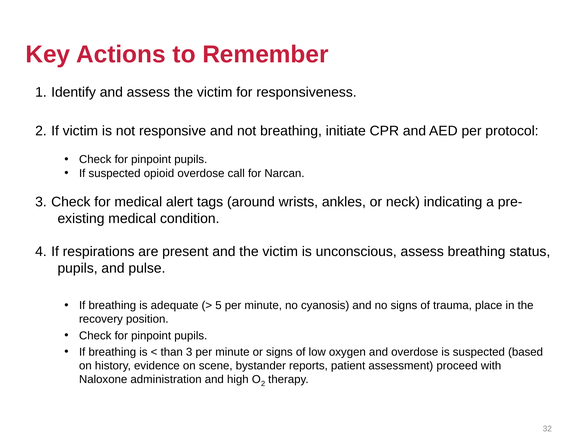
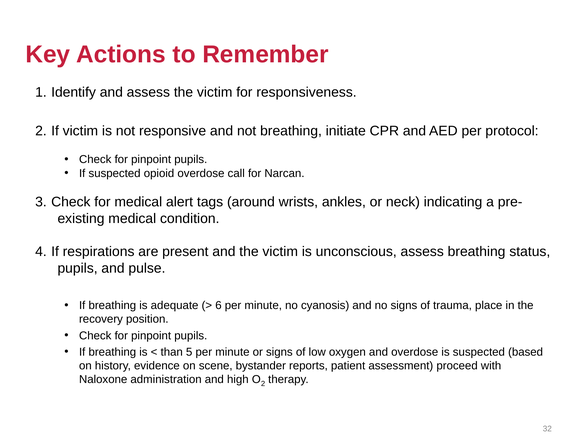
5: 5 -> 6 (218, 306)
than 3: 3 -> 5 (189, 352)
